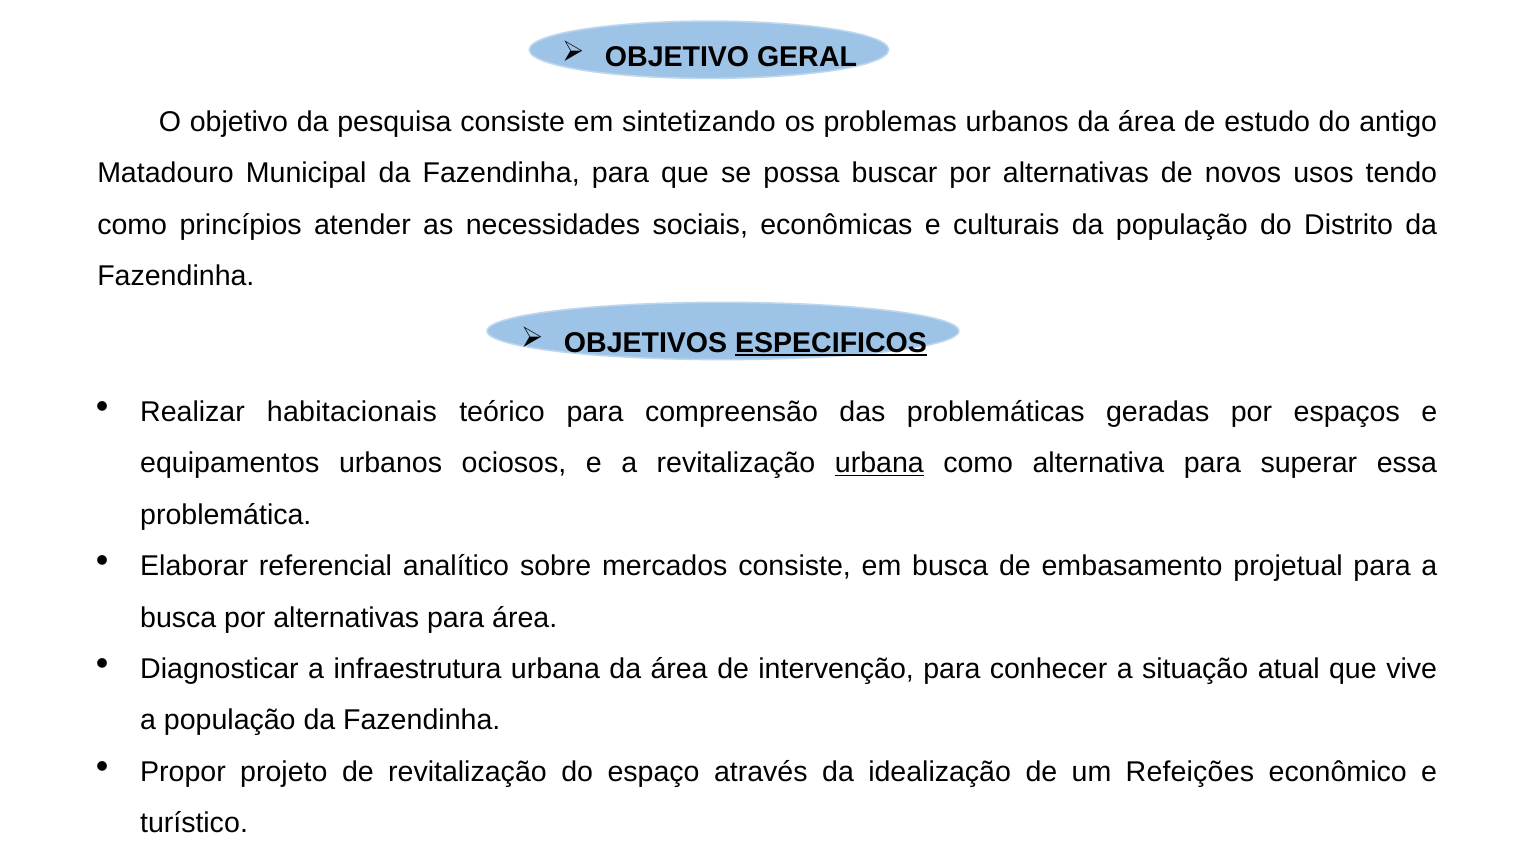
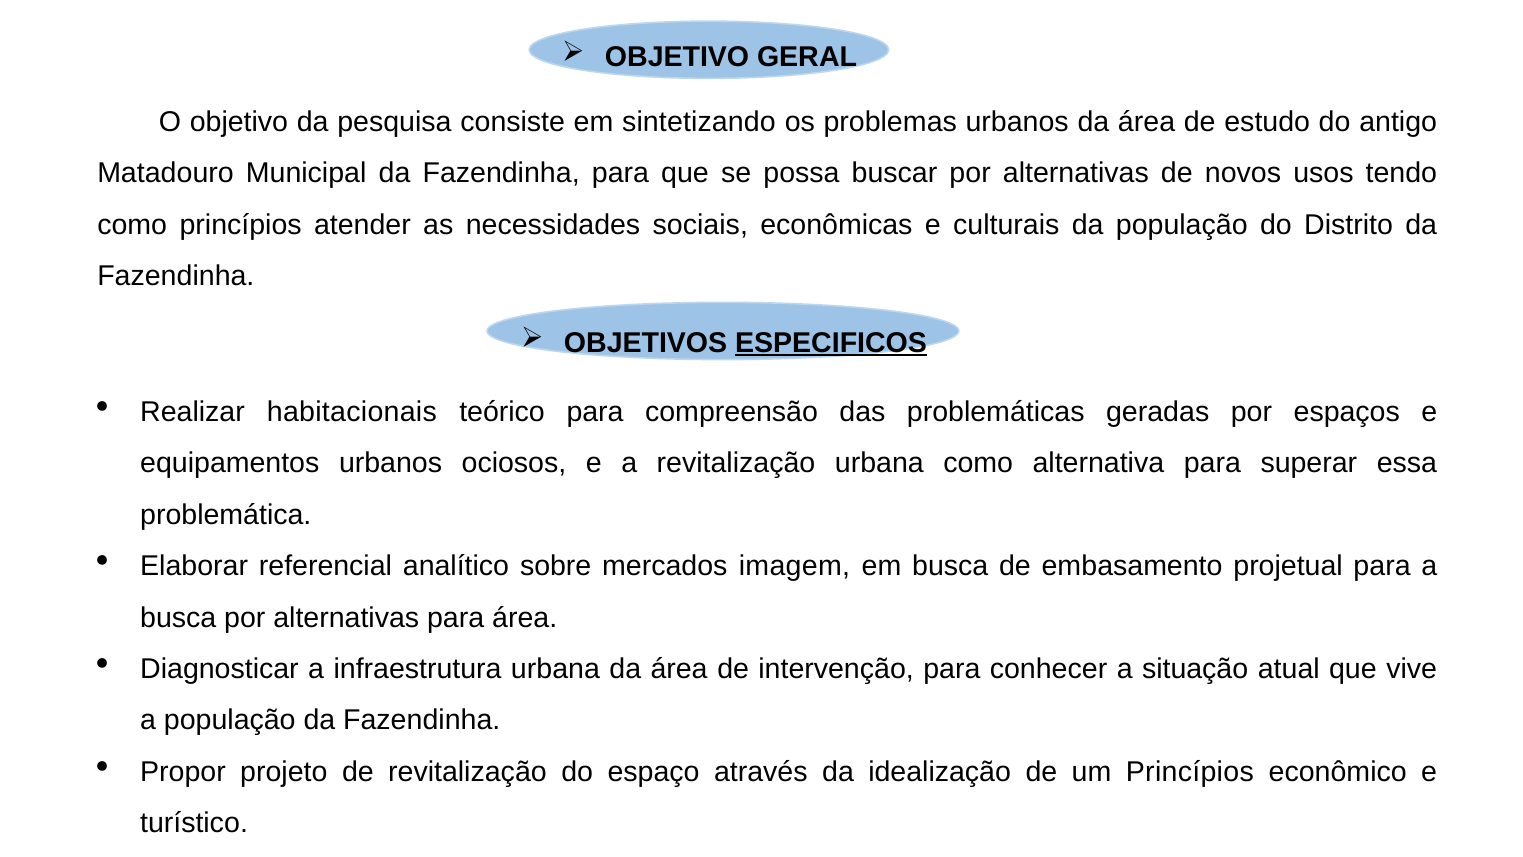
urbana underline: present -> none (879, 463)
mercados consiste: consiste -> imagem (794, 566)
um Refeições: Refeições -> Princípios (1190, 772)
